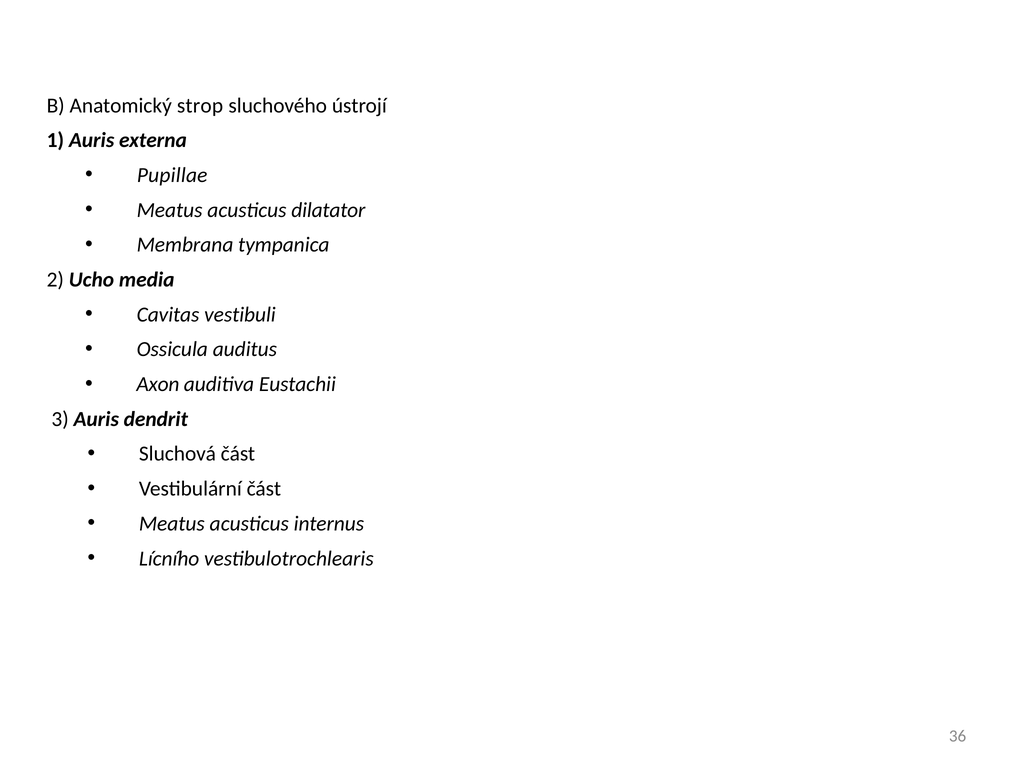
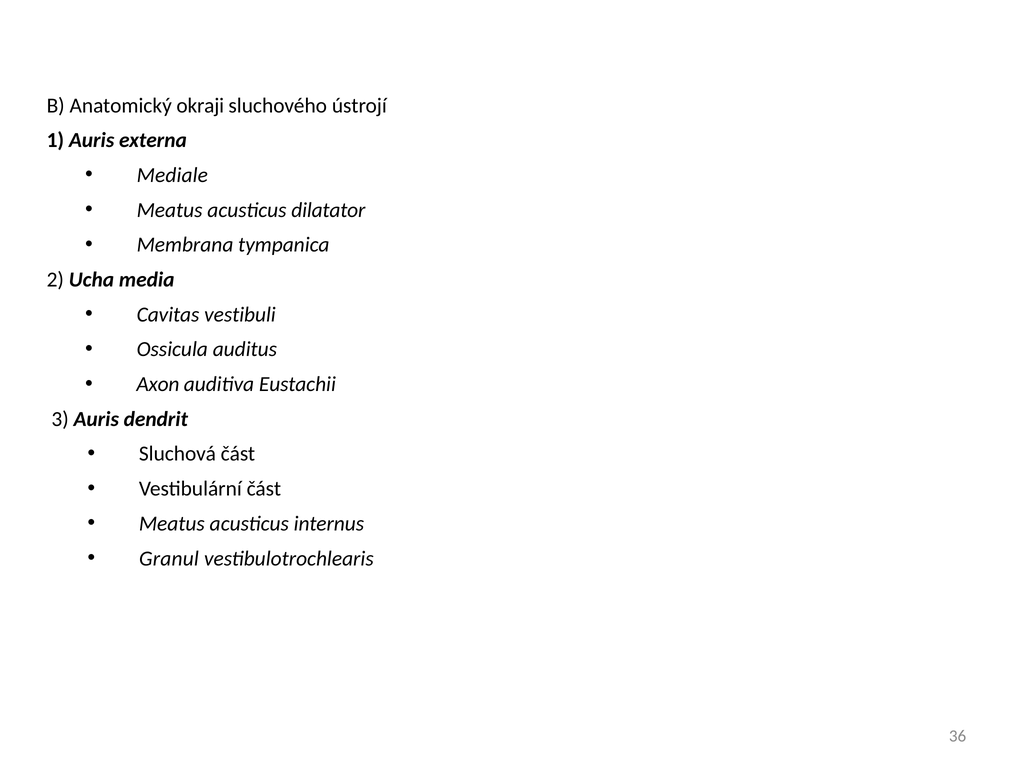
strop: strop -> okraji (200, 105)
Pupillae: Pupillae -> Mediale (172, 175)
Ucho: Ucho -> Ucha (91, 280)
Lícního: Lícního -> Granul (169, 558)
